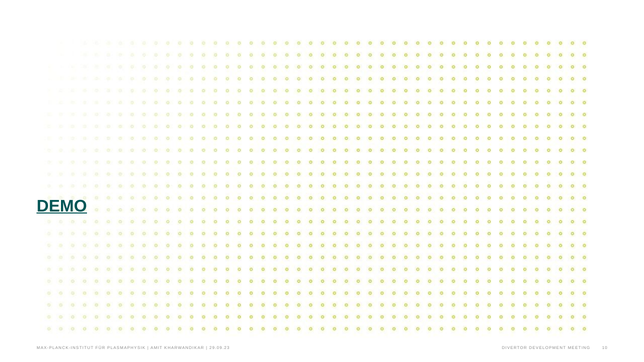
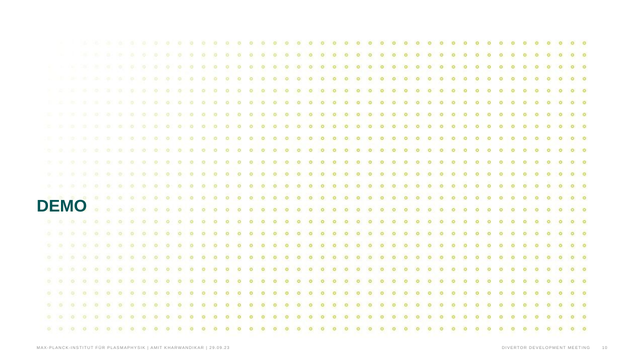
DEMO underline: present -> none (62, 206)
